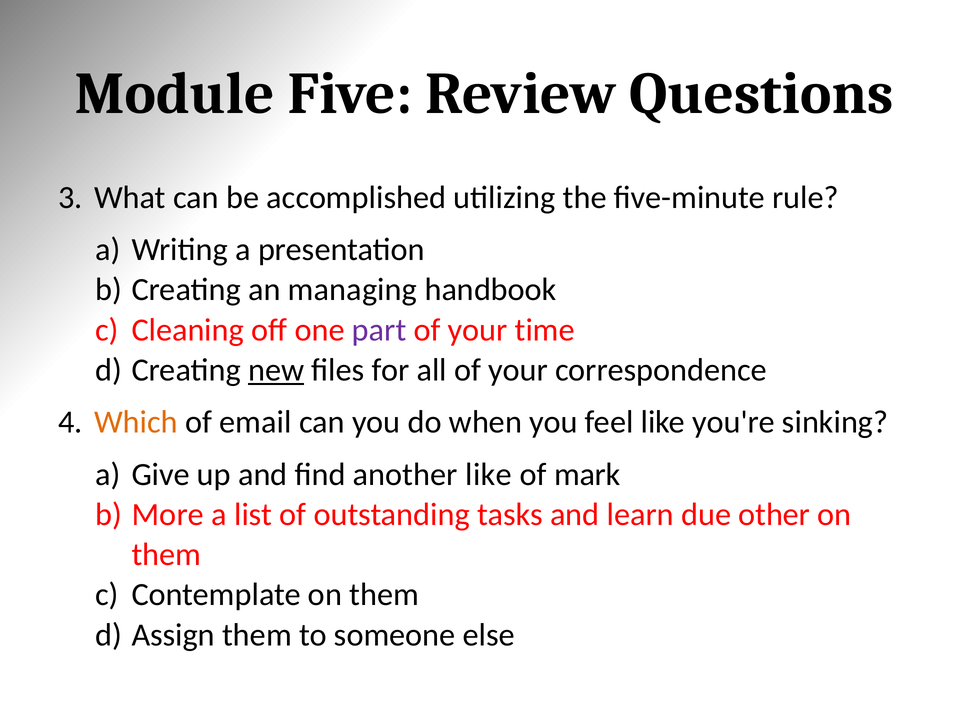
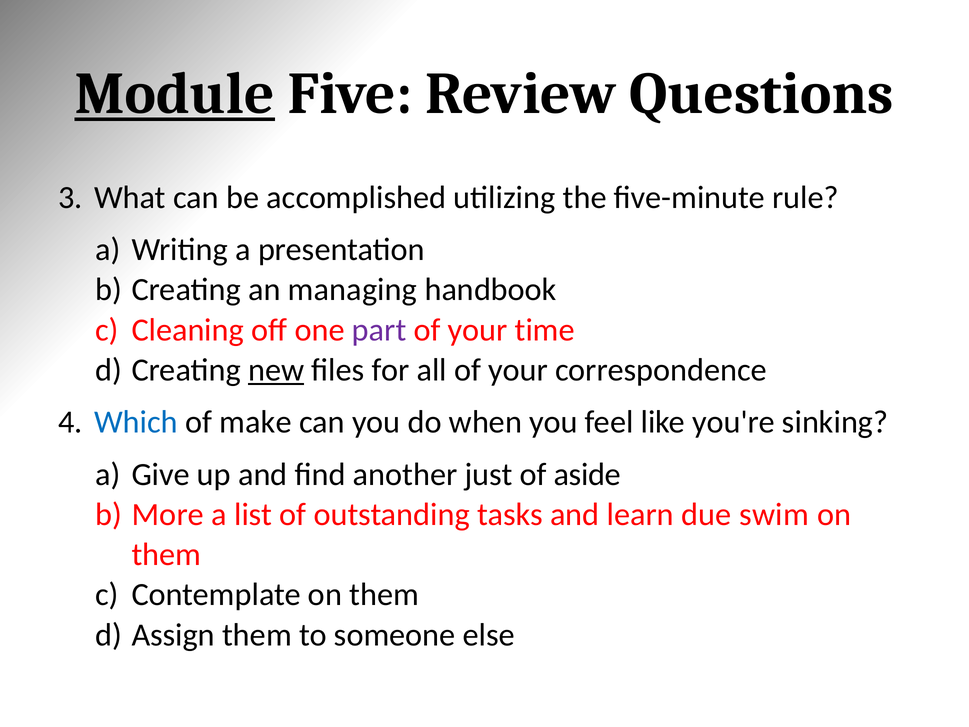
Module underline: none -> present (175, 94)
Which colour: orange -> blue (136, 422)
email: email -> make (255, 422)
another like: like -> just (489, 474)
mark: mark -> aside (587, 474)
other: other -> swim (774, 514)
